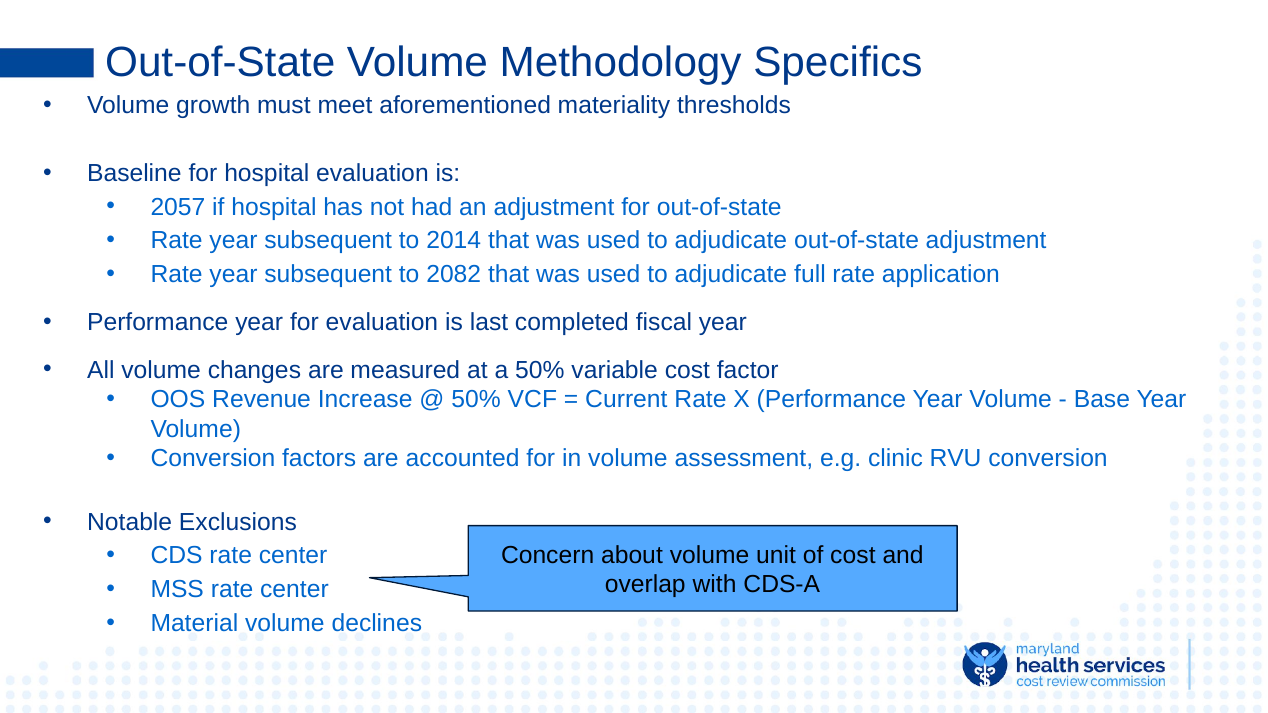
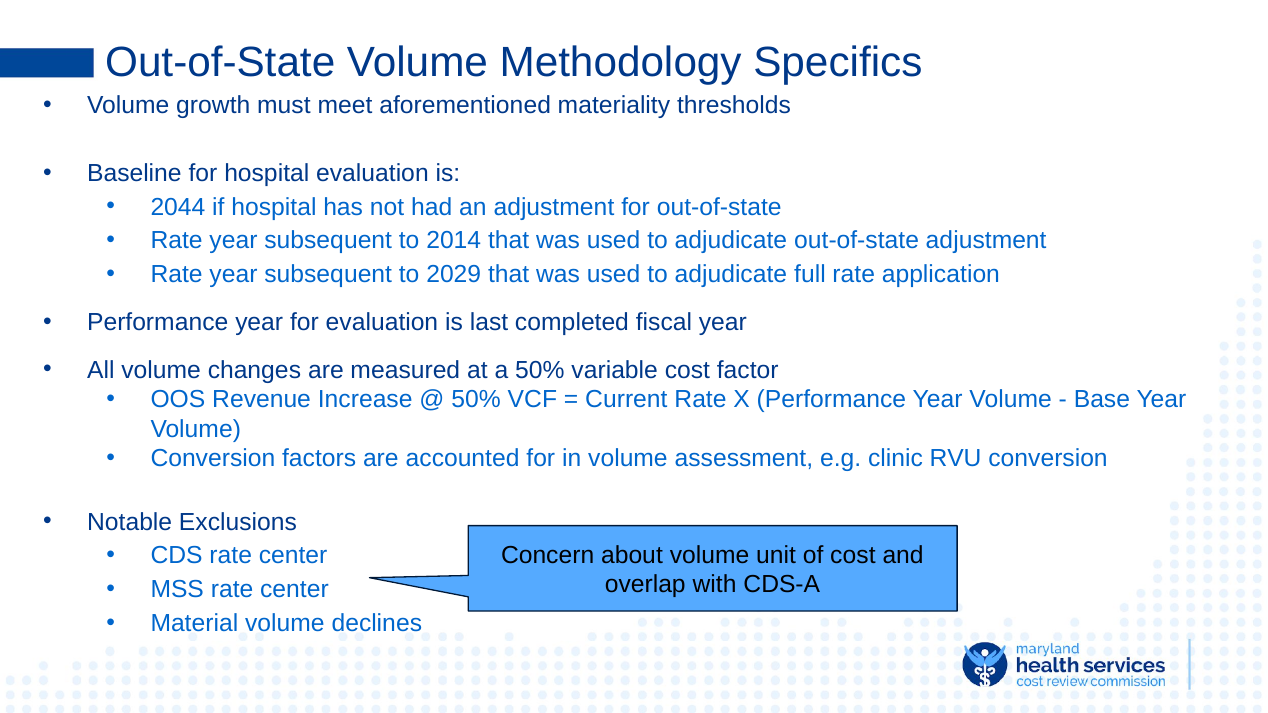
2057: 2057 -> 2044 (178, 207)
2082: 2082 -> 2029 (454, 275)
